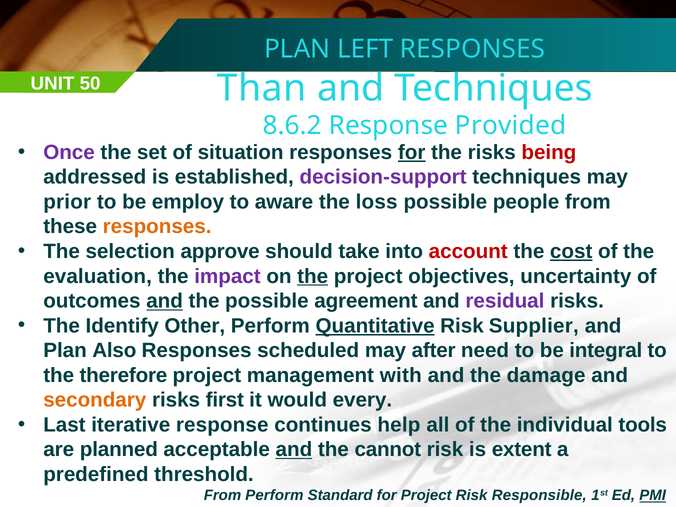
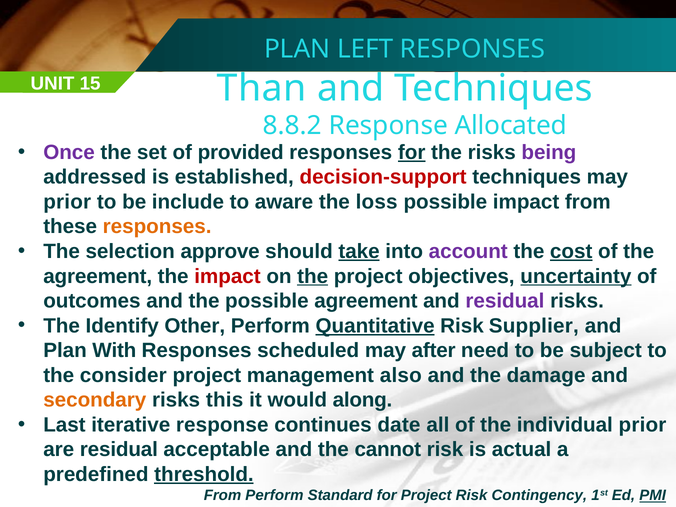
50: 50 -> 15 (90, 84)
8.6.2: 8.6.2 -> 8.8.2 (292, 126)
Provided: Provided -> Allocated (511, 126)
situation: situation -> provided (241, 152)
being colour: red -> purple (549, 152)
decision-support colour: purple -> red (383, 177)
employ: employ -> include (188, 202)
possible people: people -> impact (526, 202)
take underline: none -> present (359, 251)
account colour: red -> purple (468, 251)
evaluation: evaluation -> agreement (98, 276)
impact colour: purple -> red (227, 276)
uncertainty underline: none -> present (576, 276)
and underline: present -> none (165, 301)
Also: Also -> With (114, 351)
integral: integral -> subject (606, 351)
therefore: therefore -> consider (123, 375)
with: with -> also (401, 375)
first: first -> this (225, 400)
every: every -> along (362, 400)
help: help -> date (399, 425)
individual tools: tools -> prior (642, 425)
are planned: planned -> residual (119, 450)
and underline: present -> none (294, 450)
extent: extent -> actual (522, 450)
threshold underline: none -> present (204, 474)
Responsible: Responsible -> Contingency (539, 495)
